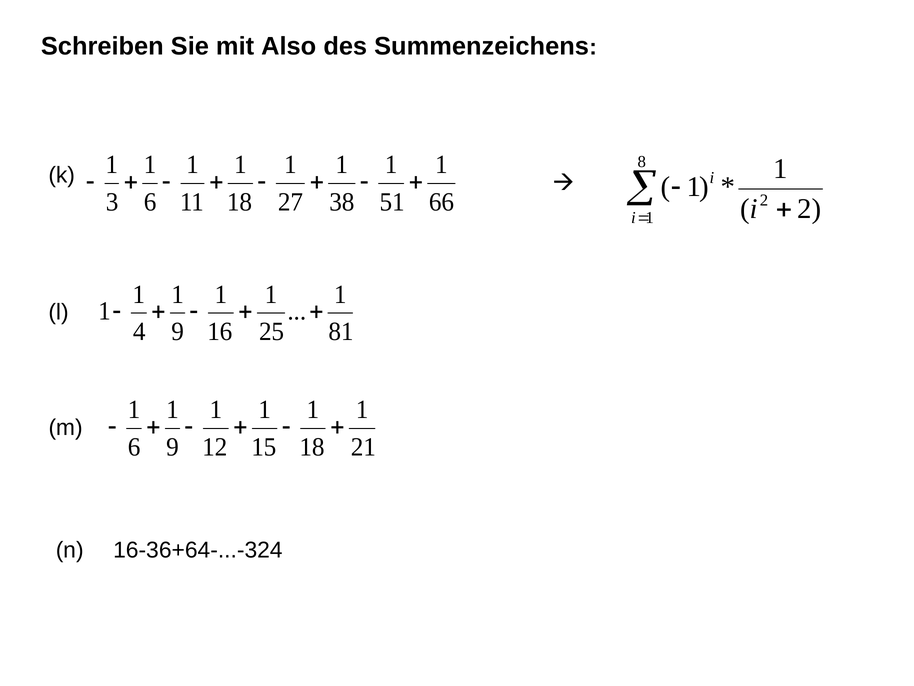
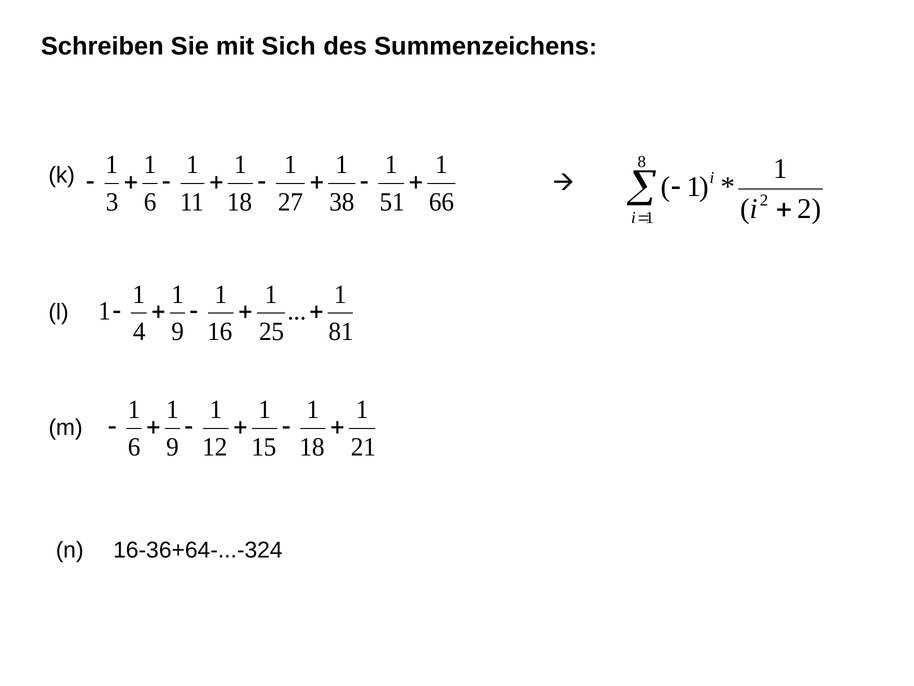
Also: Also -> Sich (289, 46)
